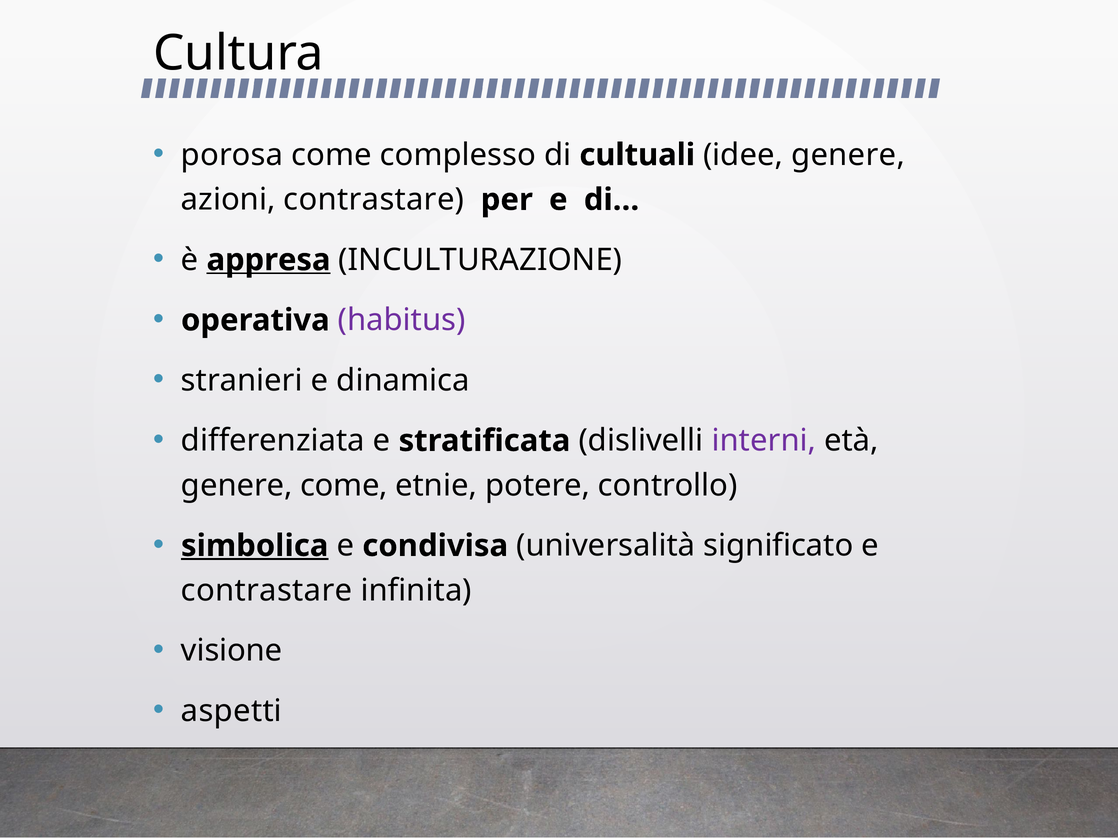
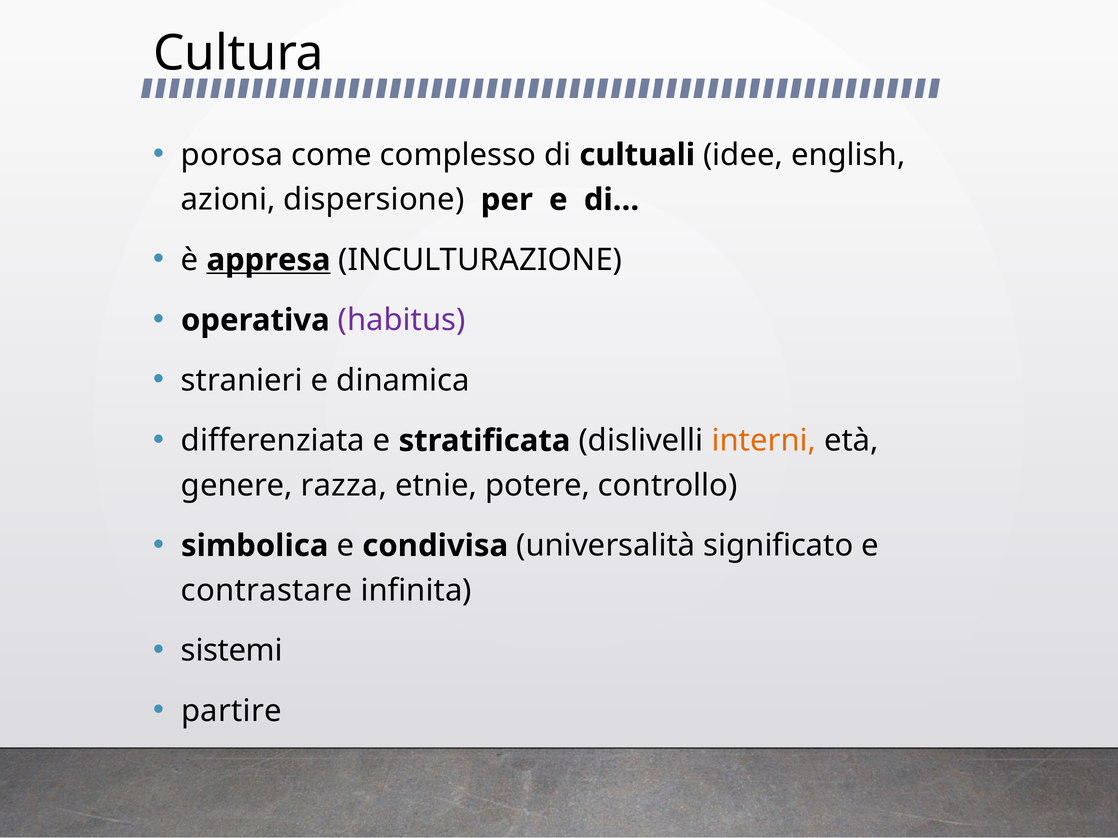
idee genere: genere -> english (848, 155)
azioni contrastare: contrastare -> dispersione (374, 200)
interni colour: purple -> orange (764, 441)
genere come: come -> razza (344, 486)
simbolica underline: present -> none (255, 546)
visione: visione -> sistemi (232, 651)
aspetti: aspetti -> partire (231, 711)
